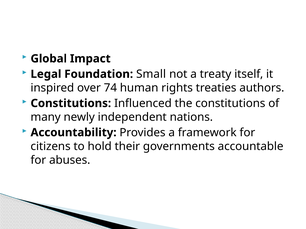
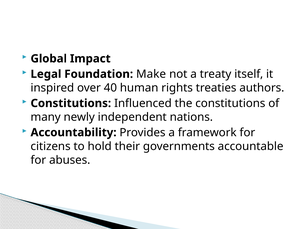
Small: Small -> Make (151, 74)
74: 74 -> 40 (110, 88)
